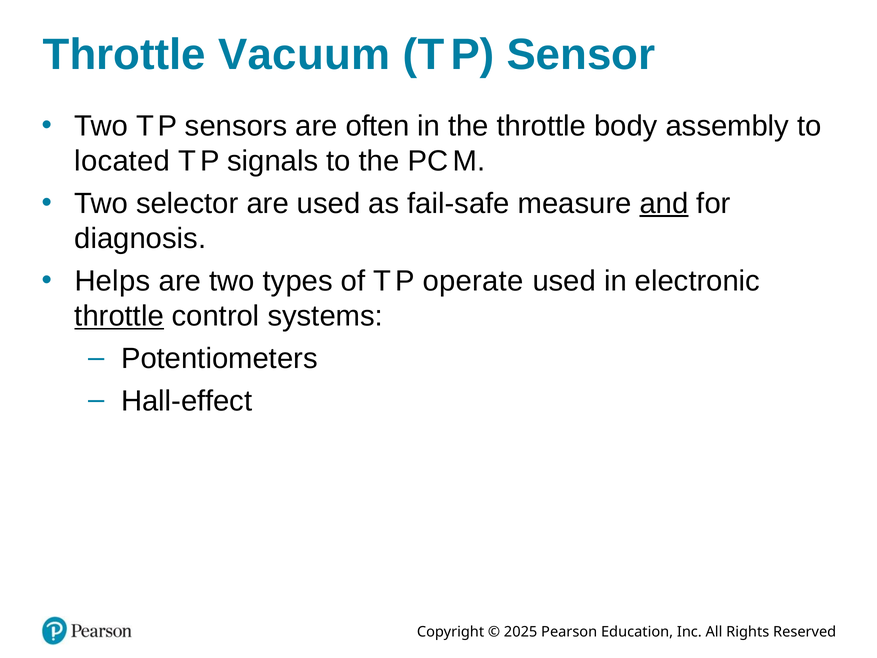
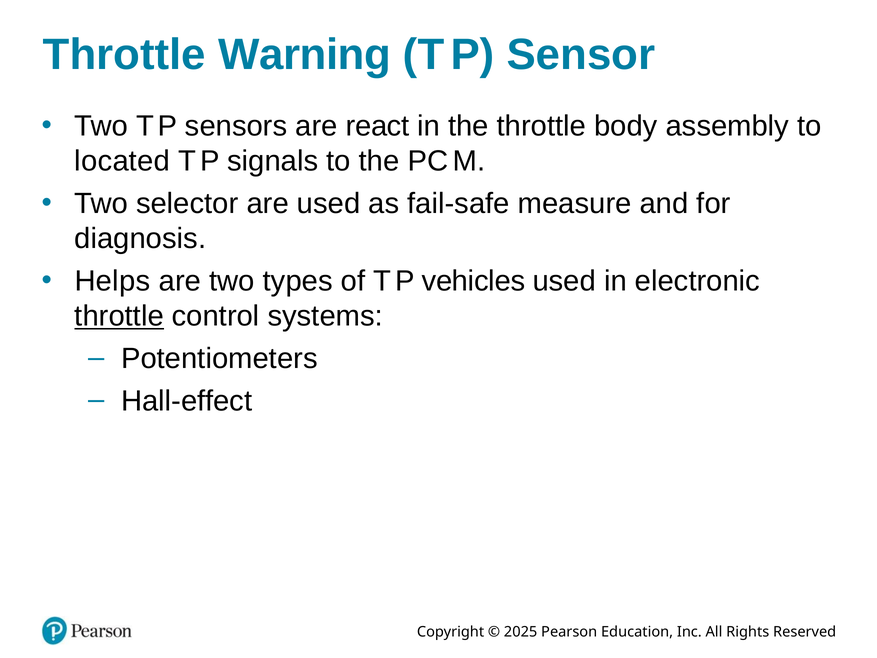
Vacuum: Vacuum -> Warning (305, 55)
often: often -> react (378, 126)
and underline: present -> none (664, 203)
operate: operate -> vehicles (473, 281)
